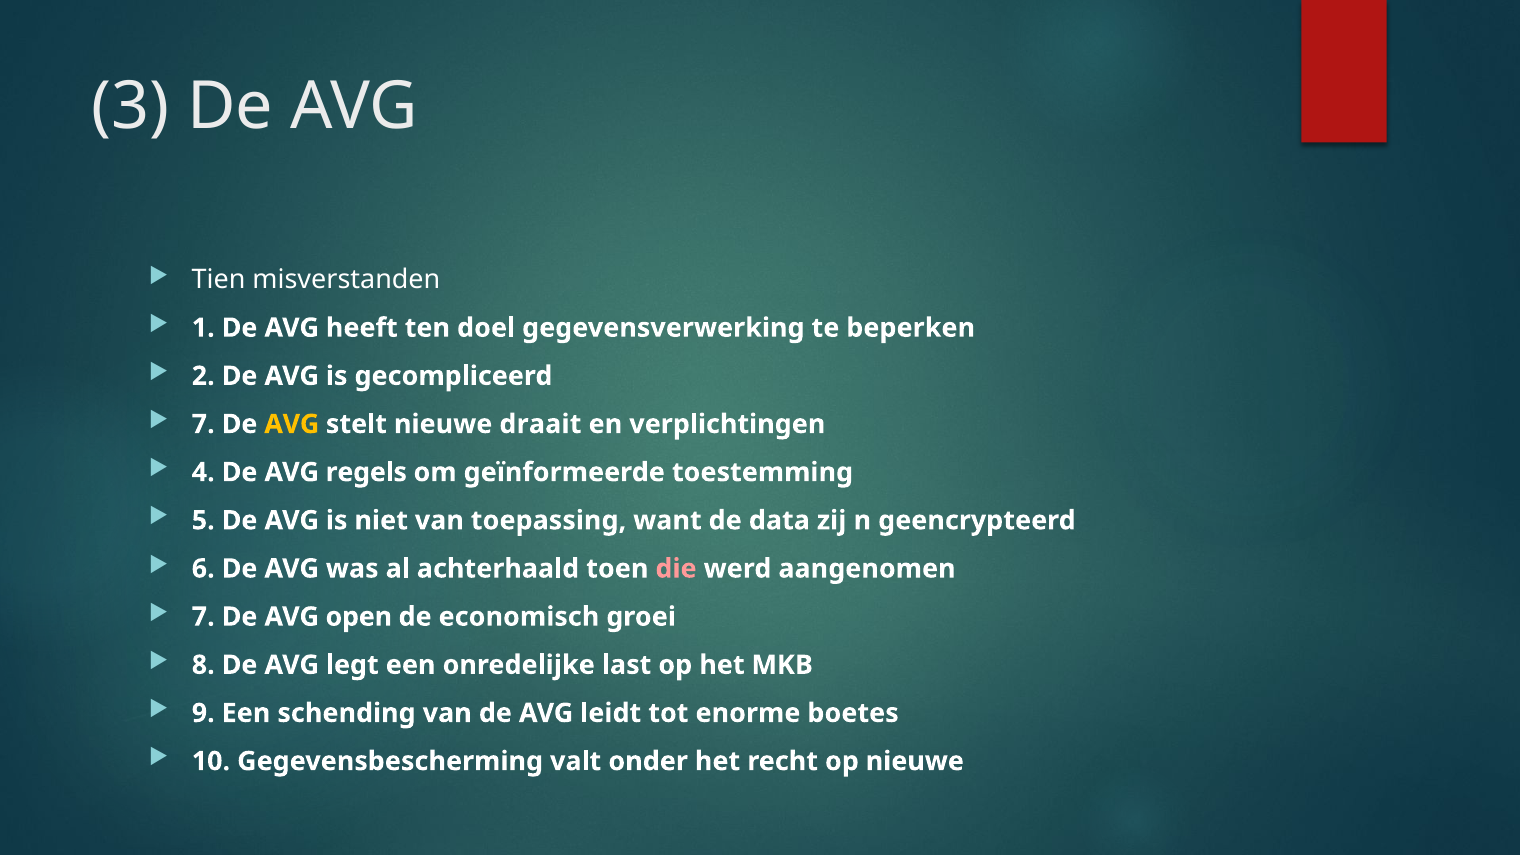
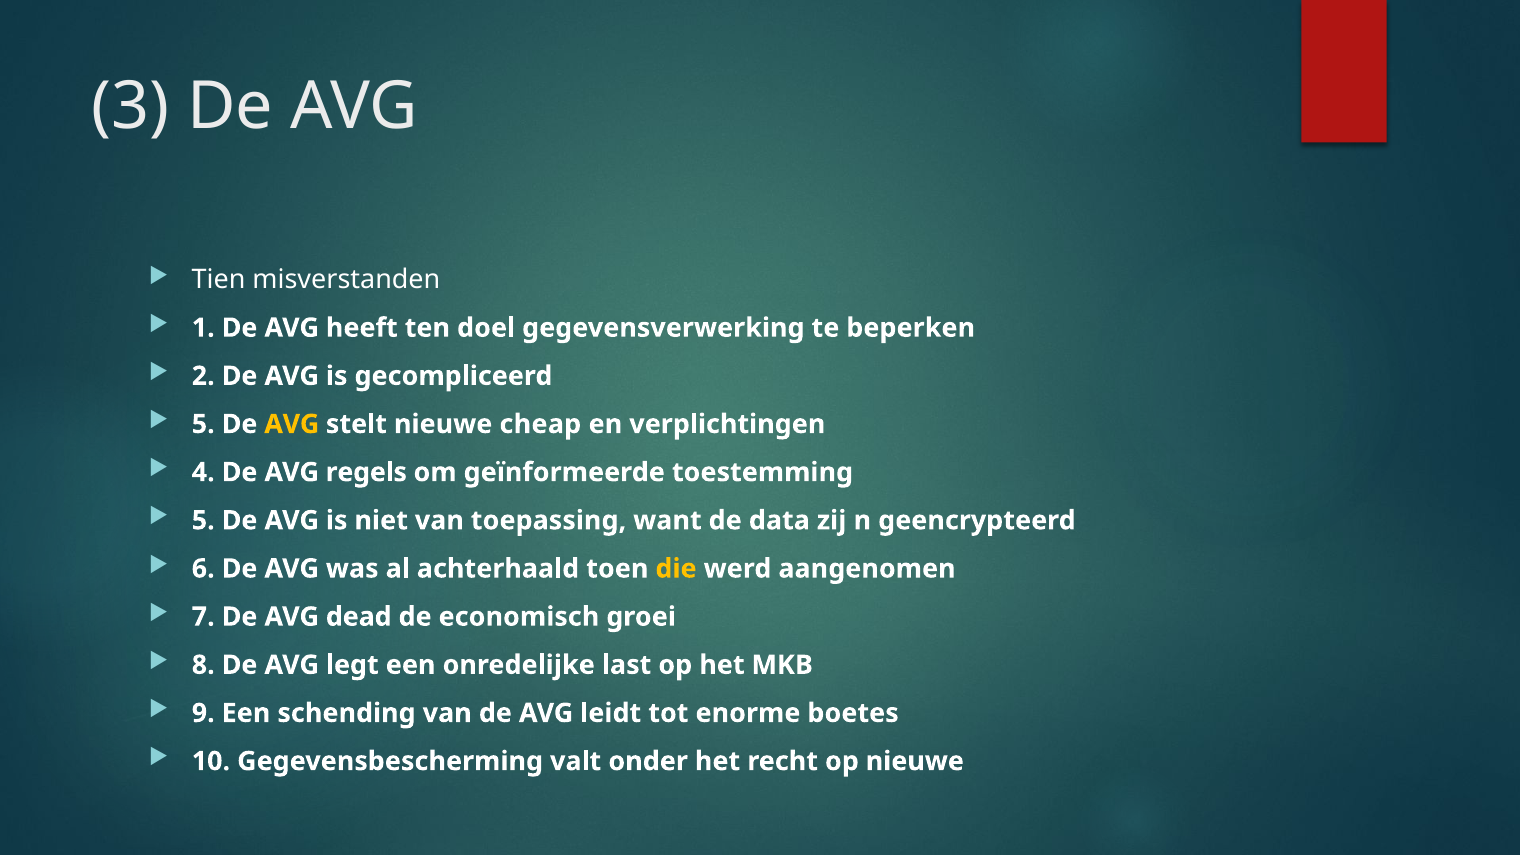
7: 7 -> 5 (203, 424)
draait: draait -> cheap (540, 424)
die colour: pink -> yellow (676, 569)
open: open -> dead (359, 617)
